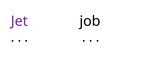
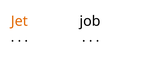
Jet colour: purple -> orange (19, 21)
